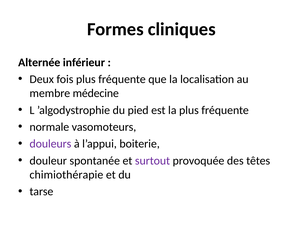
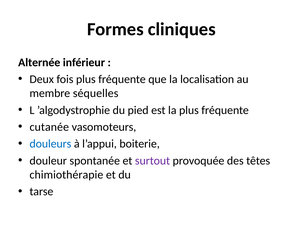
médecine: médecine -> séquelles (96, 93)
normale: normale -> cutanée (49, 127)
douleurs colour: purple -> blue (50, 144)
